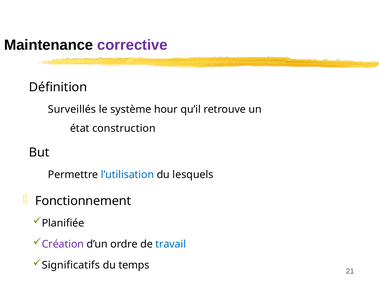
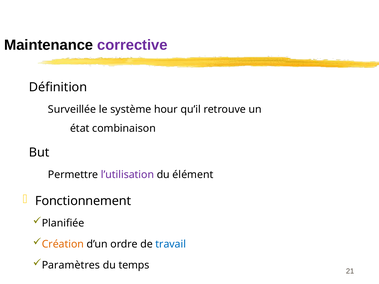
Surveillés: Surveillés -> Surveillée (72, 110)
construction: construction -> combinaison (124, 129)
l’utilisation colour: blue -> purple (127, 175)
lesquels: lesquels -> élément (193, 175)
Création colour: purple -> orange (63, 244)
Significatifs: Significatifs -> Paramètres (71, 265)
